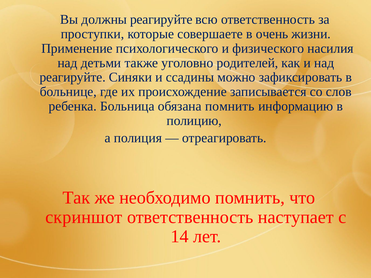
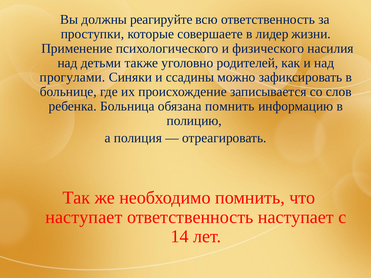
очень: очень -> лидер (272, 34)
реагируйте: реагируйте -> прогулами (72, 77)
скриншот: скриншот -> наступает (84, 217)
